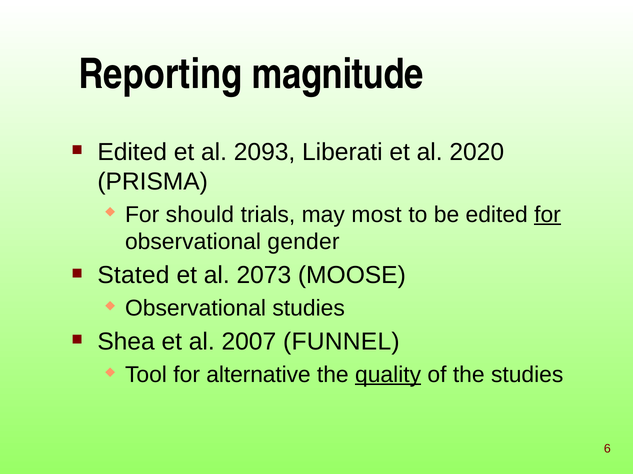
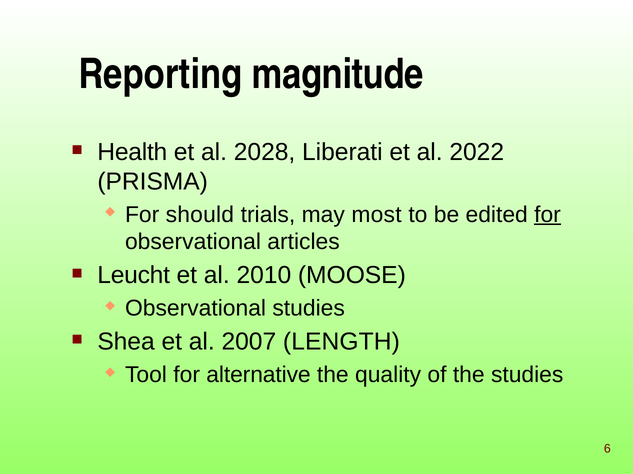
Edited: Edited -> Health (132, 152)
2093: 2093 -> 2028 (265, 152)
2020: 2020 -> 2022 (477, 152)
gender: gender -> articles (304, 242)
Stated: Stated -> Leucht (134, 276)
2073: 2073 -> 2010 (264, 276)
FUNNEL: FUNNEL -> LENGTH (341, 342)
quality underline: present -> none (388, 375)
